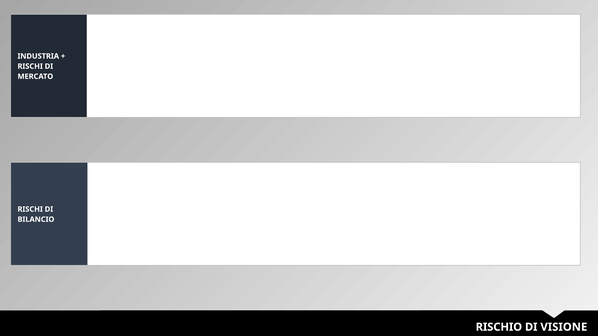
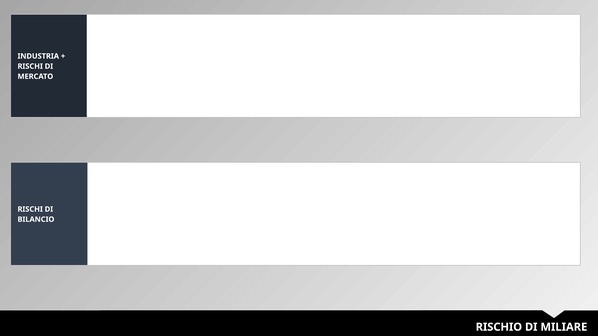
VISIONE: VISIONE -> MILIARE (564, 327)
